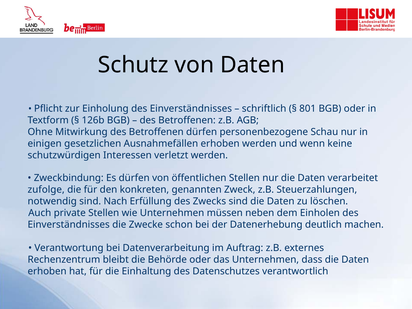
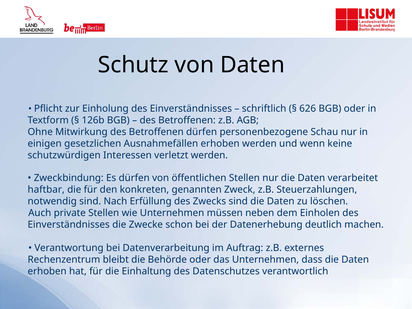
801: 801 -> 626 (308, 108)
zufolge: zufolge -> haftbar (46, 190)
